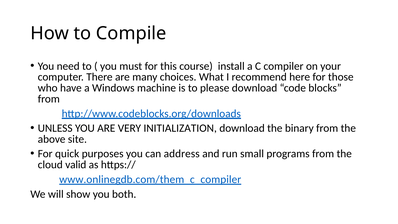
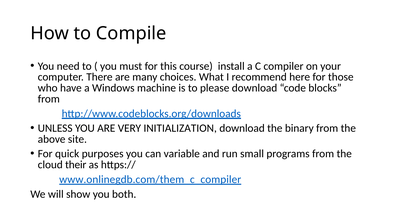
address: address -> variable (182, 154)
valid: valid -> their (76, 165)
